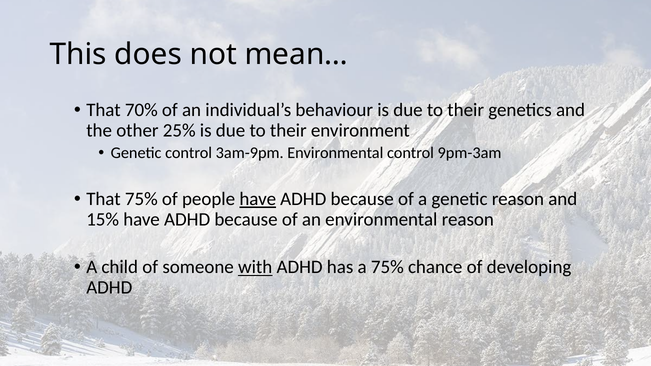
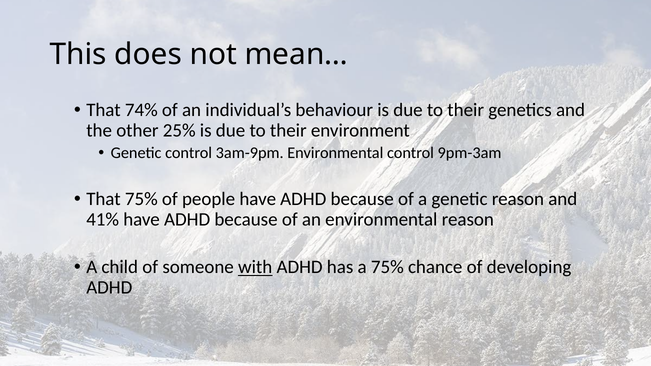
70%: 70% -> 74% (141, 110)
have underline: present -> none (258, 199)
15%: 15% -> 41% (103, 220)
